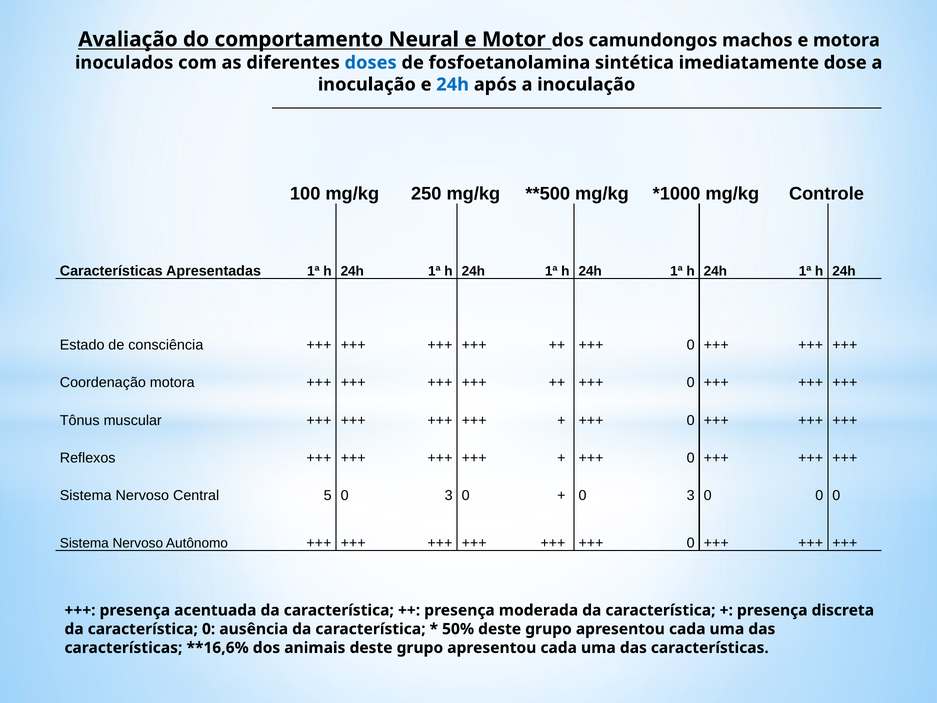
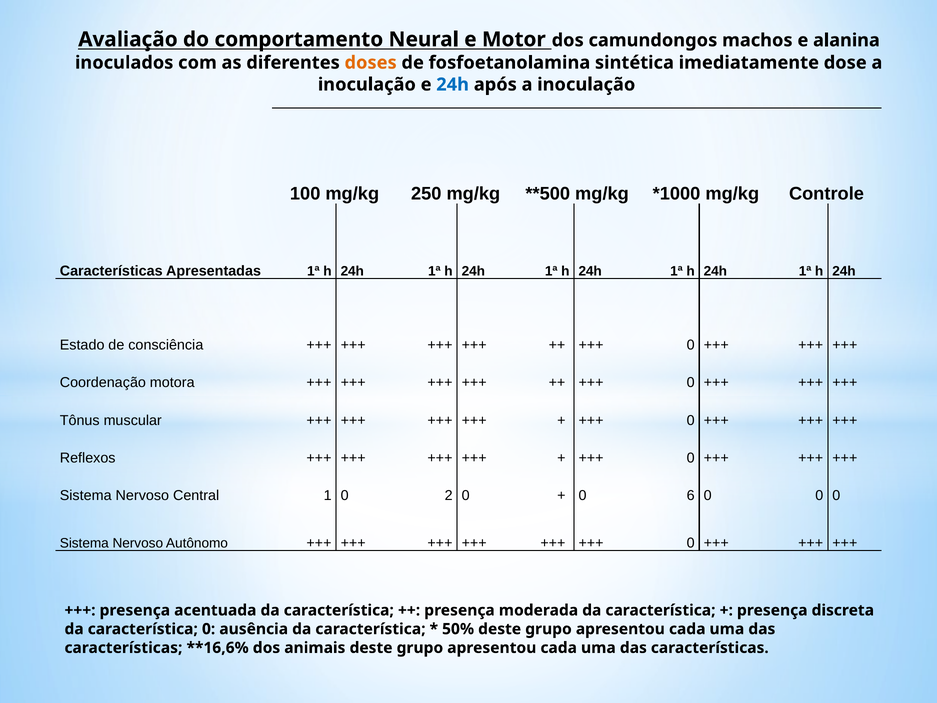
e motora: motora -> alanina (846, 40)
doses colour: blue -> orange (371, 63)
5: 5 -> 1 (328, 495)
3: 3 -> 2 (449, 495)
3: 3 -> 6 (691, 495)
